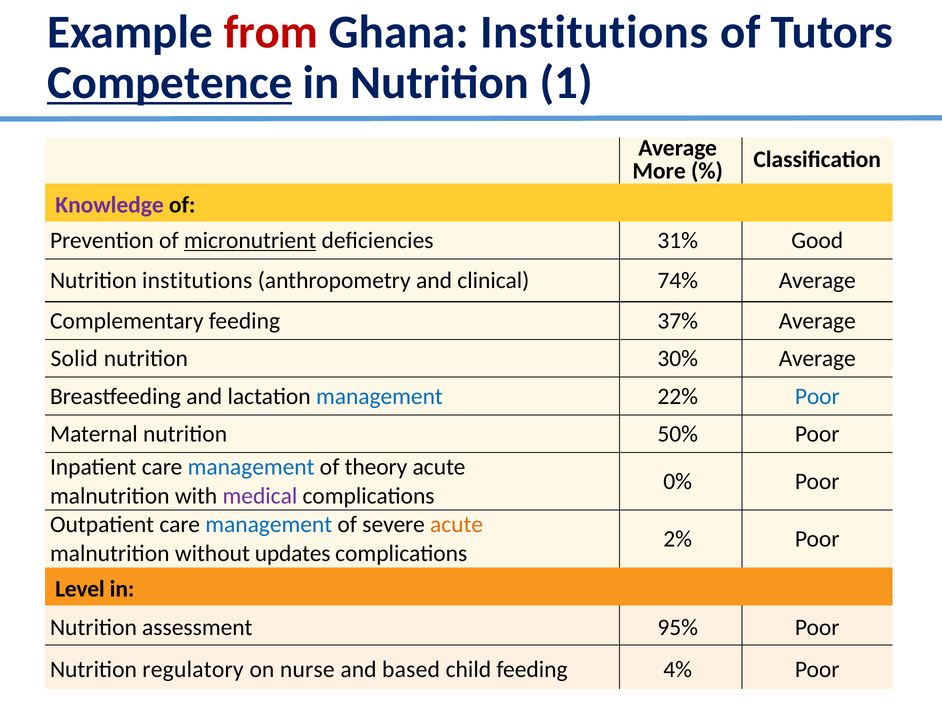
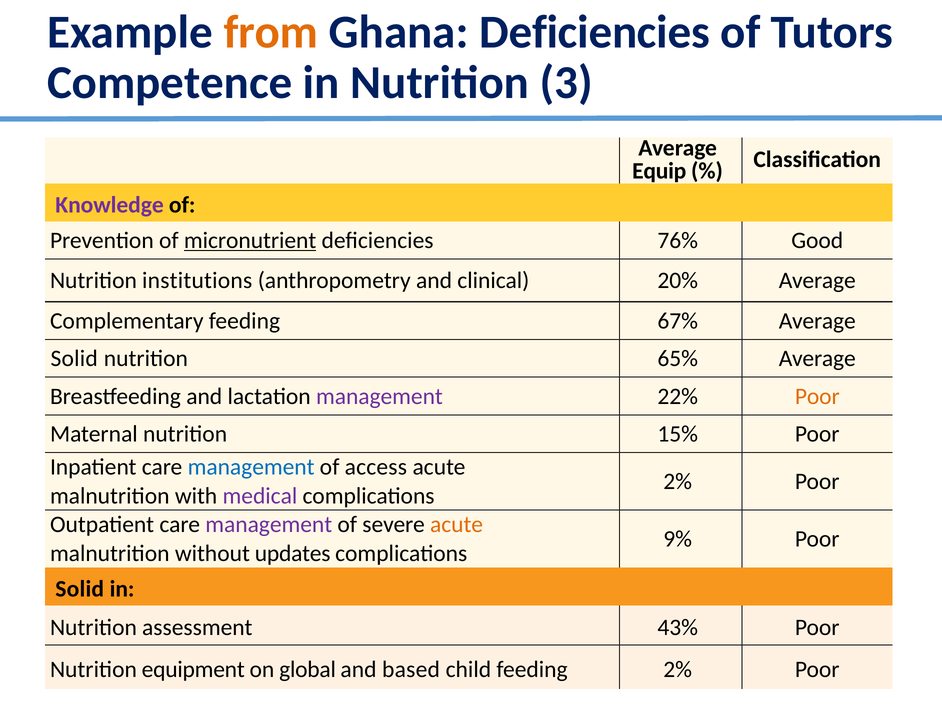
from colour: red -> orange (271, 32)
Ghana Institutions: Institutions -> Deficiencies (595, 32)
Competence underline: present -> none (170, 83)
1: 1 -> 3 (566, 83)
More: More -> Equip (659, 171)
31%: 31% -> 76% (678, 240)
74%: 74% -> 20% (678, 280)
37%: 37% -> 67% (678, 321)
30%: 30% -> 65% (678, 358)
management colour: blue -> purple (379, 396)
Poor colour: blue -> orange (817, 396)
50%: 50% -> 15% (678, 434)
theory: theory -> access (376, 467)
0%: 0% -> 2% (678, 481)
management colour: blue -> purple (269, 524)
2%: 2% -> 9% (678, 539)
Level: Level -> Solid (80, 588)
95%: 95% -> 43% (678, 627)
regulatory: regulatory -> equipment (193, 669)
nurse: nurse -> global (308, 669)
feeding 4%: 4% -> 2% (678, 669)
